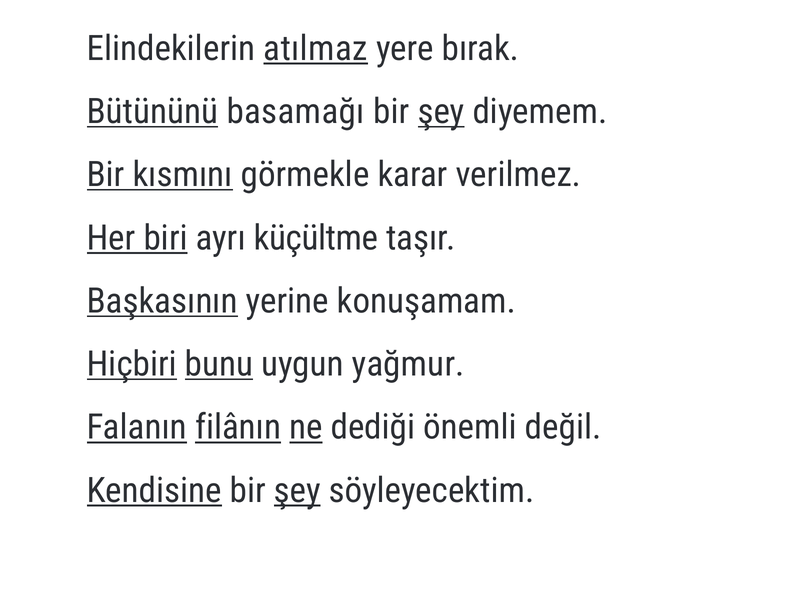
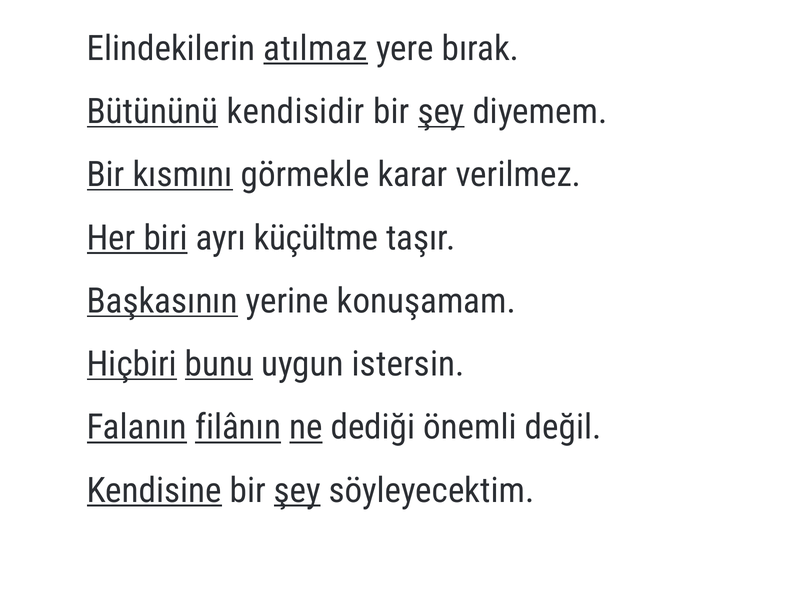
basamağı: basamağı -> kendisidir (296, 112)
yağmur: yağmur -> istersin (408, 364)
